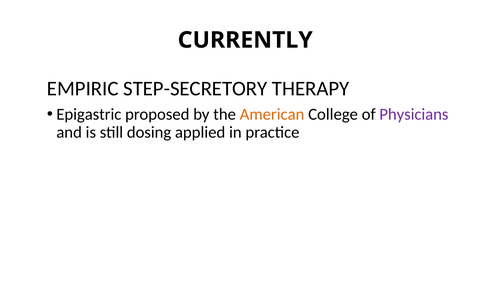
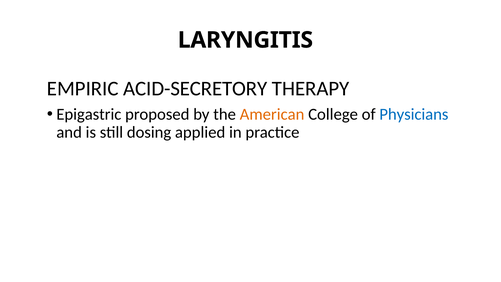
CURRENTLY: CURRENTLY -> LARYNGITIS (245, 40)
STEP-SECRETORY: STEP-SECRETORY -> ACID-SECRETORY (195, 89)
Physicians colour: purple -> blue (414, 114)
